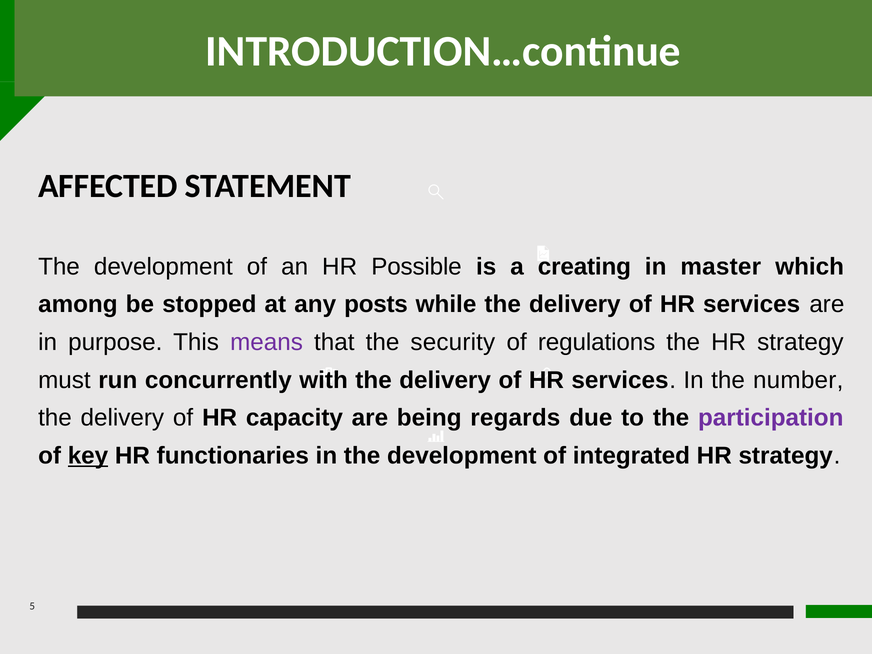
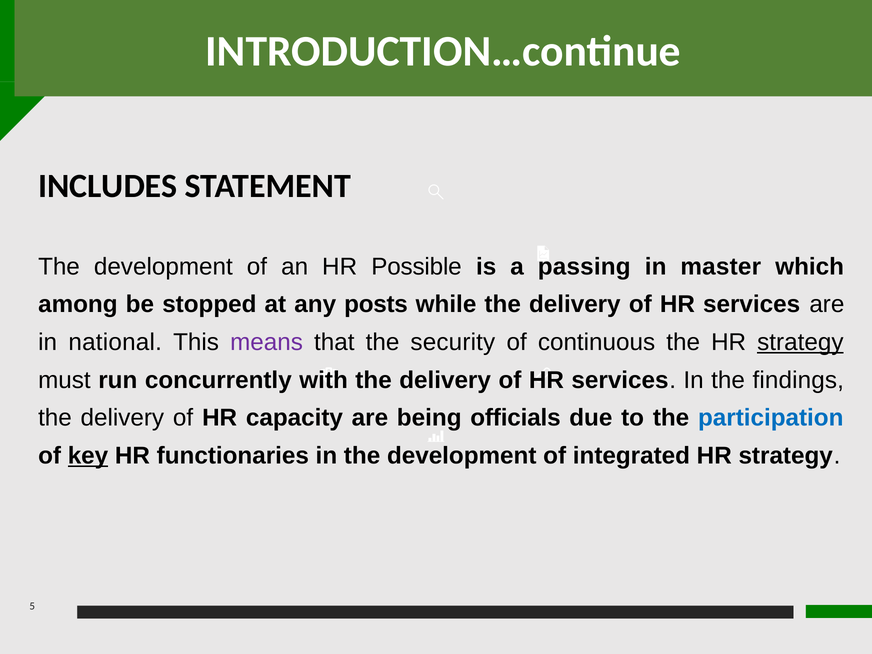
AFFECTED: AFFECTED -> INCLUDES (108, 186)
creating: creating -> passing (584, 267)
purpose: purpose -> national (115, 342)
regulations: regulations -> continuous (597, 342)
strategy underline: none -> present (800, 342)
number: number -> findings (798, 380)
regards: regards -> officials (515, 418)
participation colour: purple -> blue (771, 418)
